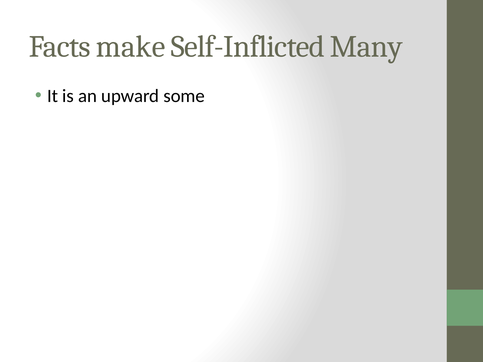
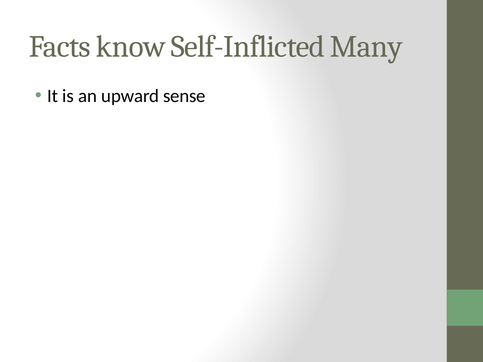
make: make -> know (131, 47)
some: some -> sense (184, 96)
